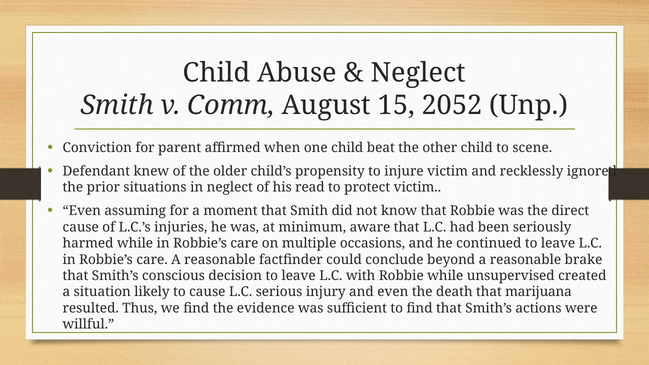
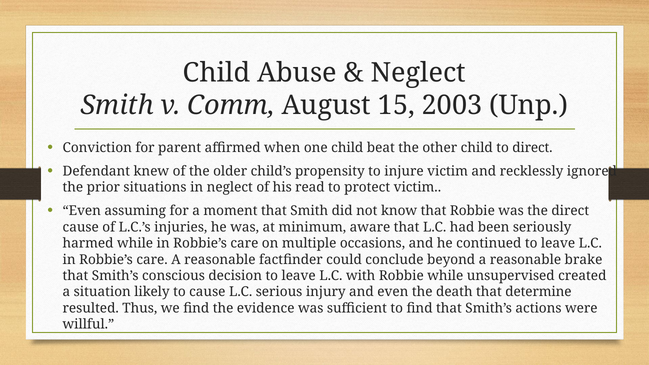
2052: 2052 -> 2003 (452, 105)
to scene: scene -> direct (532, 148)
marijuana: marijuana -> determine (538, 292)
